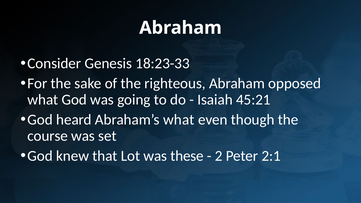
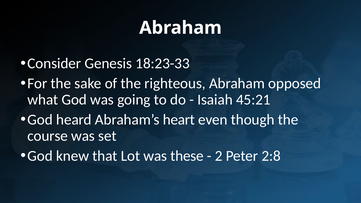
Abraham’s what: what -> heart (179, 120)
2:1: 2:1 -> 2:8 (271, 156)
